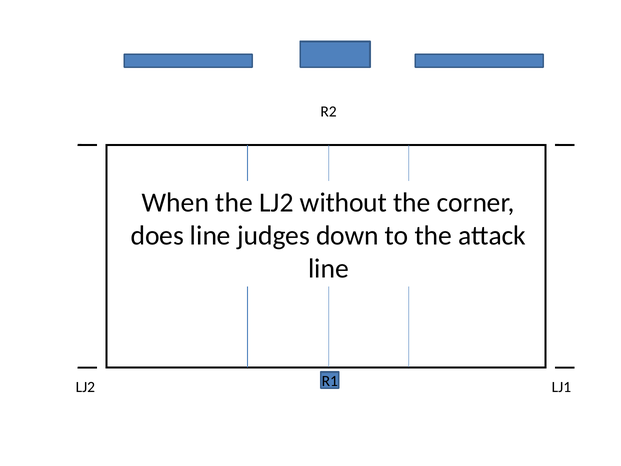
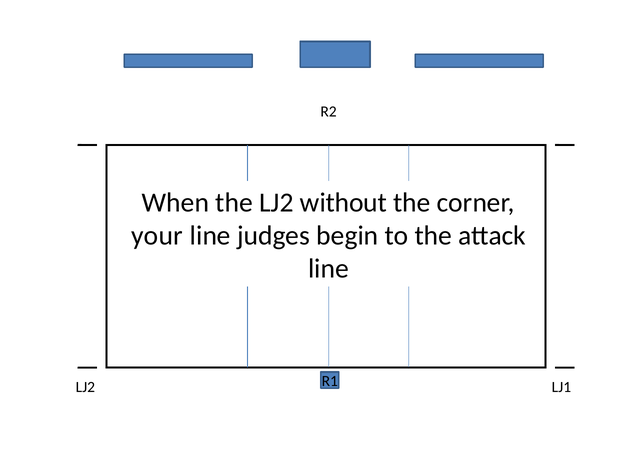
does: does -> your (157, 235)
down: down -> begin (347, 235)
